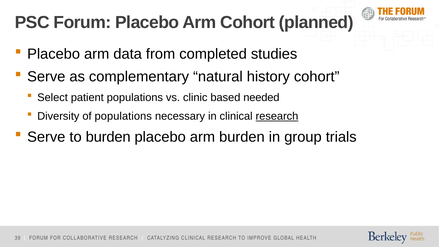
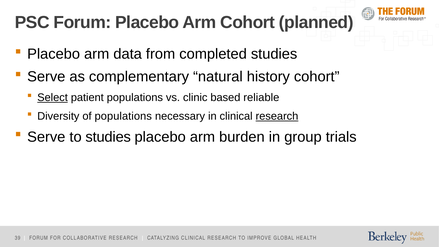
Select underline: none -> present (53, 97)
needed: needed -> reliable (261, 97)
to burden: burden -> studies (108, 137)
